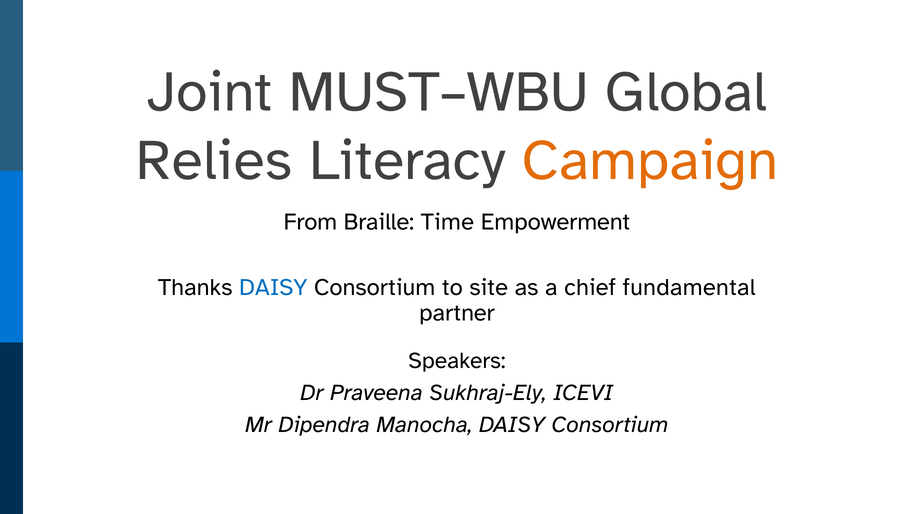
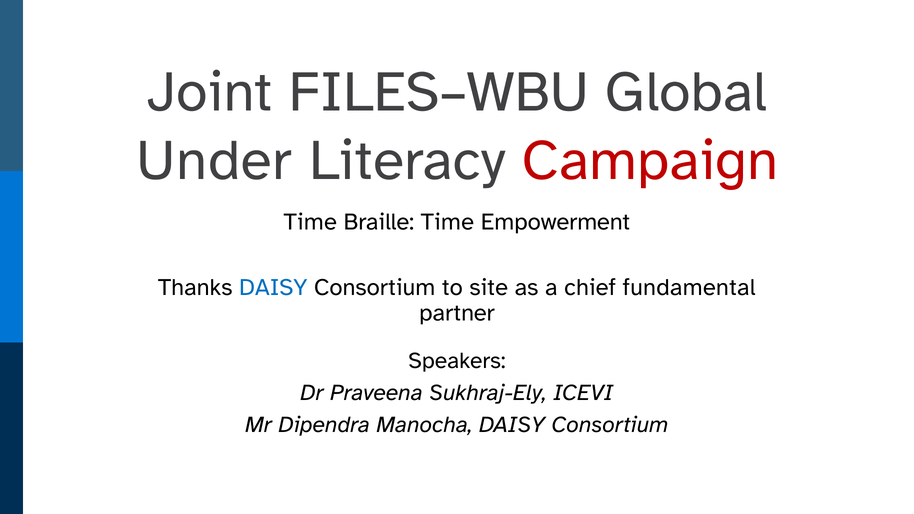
MUST–WBU: MUST–WBU -> FILES–WBU (439, 92)
Relies: Relies -> Under (214, 161)
Campaign colour: orange -> red (650, 161)
From: From -> Time (310, 222)
